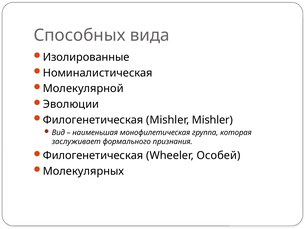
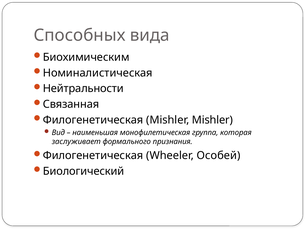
Изолированные: Изолированные -> Биохимическим (86, 57)
Молекулярной: Молекулярной -> Нейтральности (83, 89)
Эволюции: Эволюции -> Связанная (71, 104)
Молекулярных: Молекулярных -> Биологический (84, 171)
